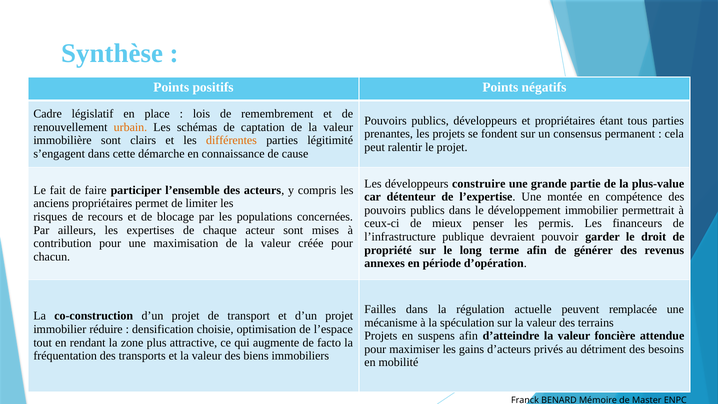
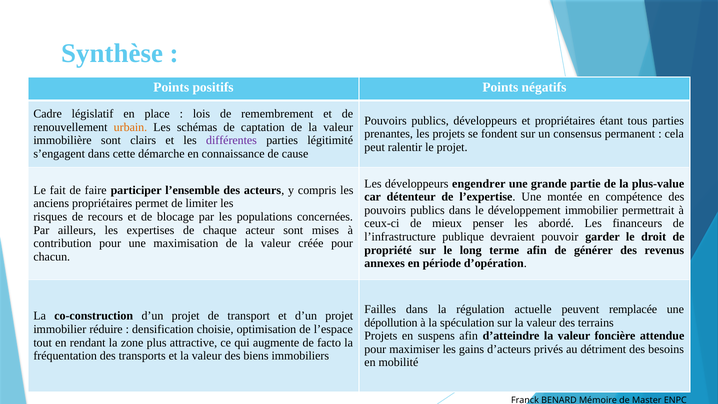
différentes colour: orange -> purple (231, 140)
construire: construire -> engendrer (479, 184)
permis: permis -> abordé (556, 223)
mécanisme: mécanisme -> dépollution (391, 323)
